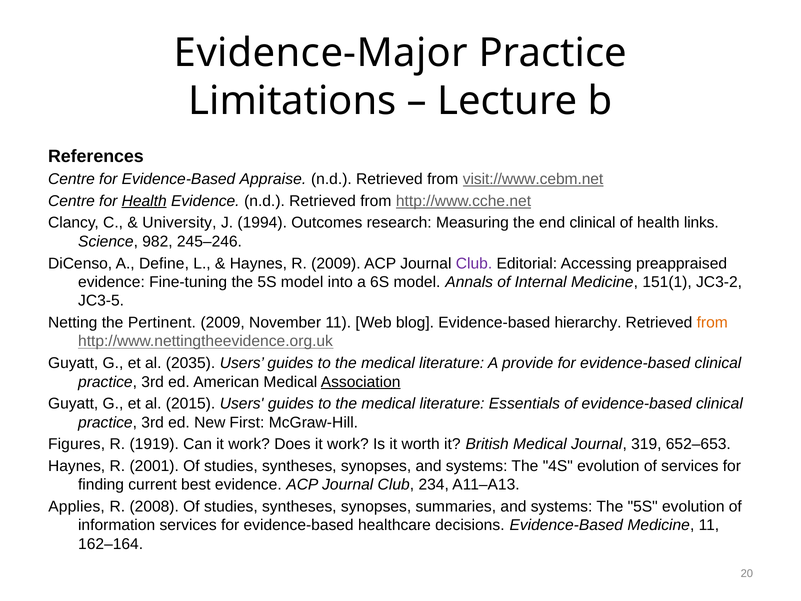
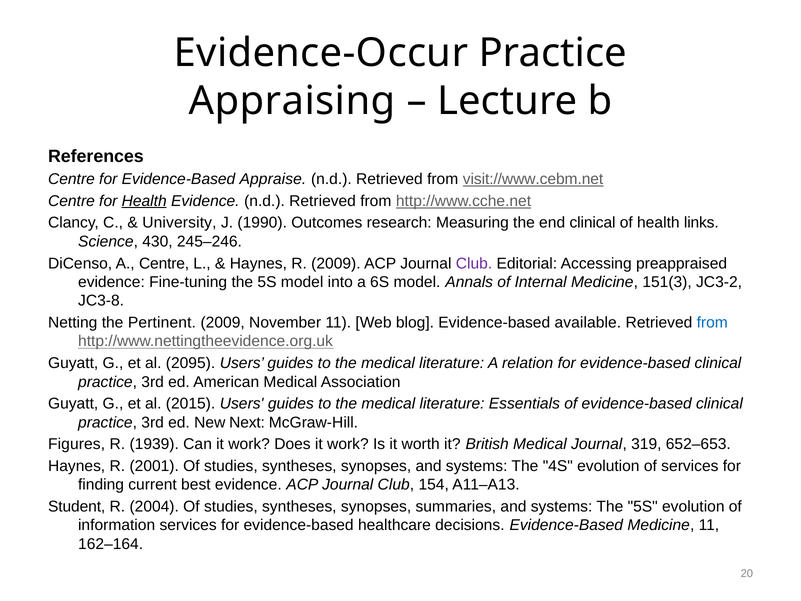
Evidence-Major: Evidence-Major -> Evidence-Occur (321, 53)
Limitations: Limitations -> Appraising (292, 101)
1994: 1994 -> 1990 (262, 223)
982: 982 -> 430 (157, 241)
A Define: Define -> Centre (164, 263)
151(1: 151(1 -> 151(3 (667, 282)
JC3-5: JC3-5 -> JC3-8 (101, 301)
hierarchy: hierarchy -> available (588, 322)
from colour: orange -> blue (712, 322)
2035: 2035 -> 2095 (191, 363)
provide: provide -> relation (528, 363)
Association underline: present -> none (361, 382)
First: First -> Next (247, 422)
1919: 1919 -> 1939 (154, 444)
234: 234 -> 154 (434, 485)
Applies: Applies -> Student (77, 506)
2008: 2008 -> 2004 (154, 506)
